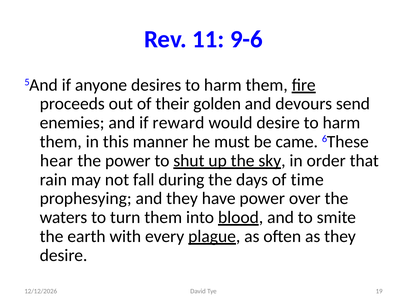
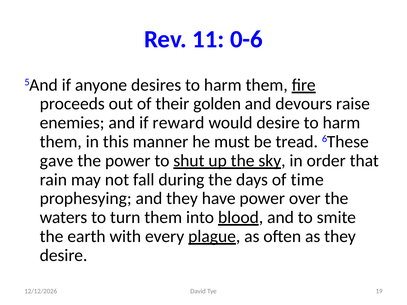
9-6: 9-6 -> 0-6 (246, 39)
send: send -> raise (353, 104)
came: came -> tread (297, 142)
hear: hear -> gave (56, 161)
